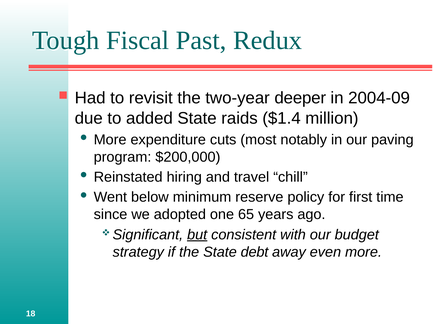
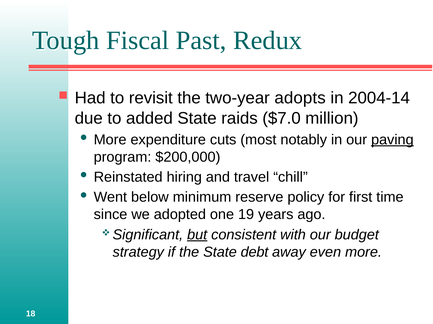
deeper: deeper -> adopts (300, 98)
2004-09: 2004-09 -> 2004-14 (379, 98)
$1.4: $1.4 -> $7.0 (282, 118)
paving underline: none -> present (392, 140)
65: 65 -> 19 (246, 215)
